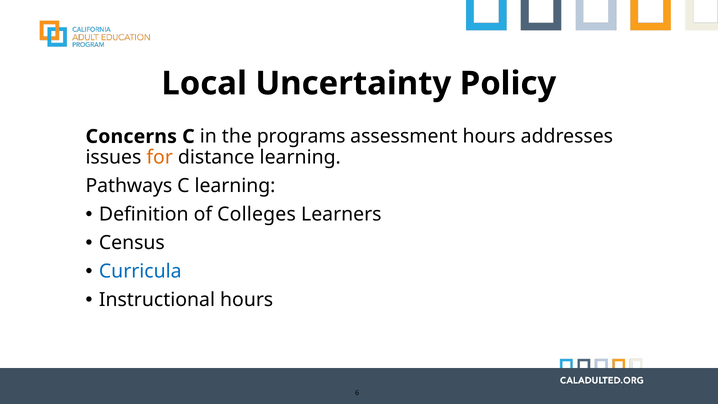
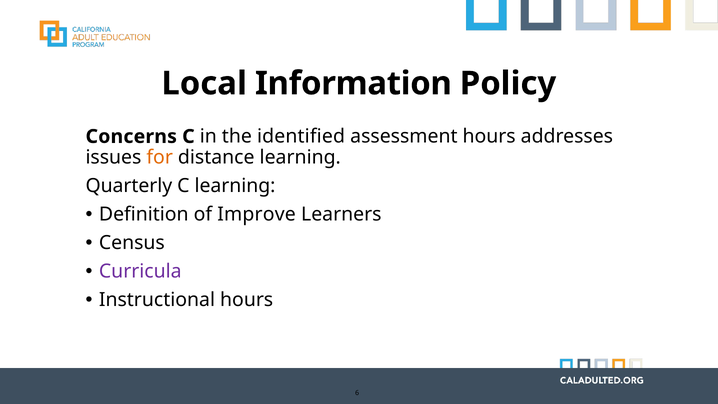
Uncertainty: Uncertainty -> Information (353, 83)
programs: programs -> identified (301, 136)
Pathways: Pathways -> Quarterly (129, 186)
Colleges: Colleges -> Improve (257, 214)
Curricula colour: blue -> purple (140, 271)
